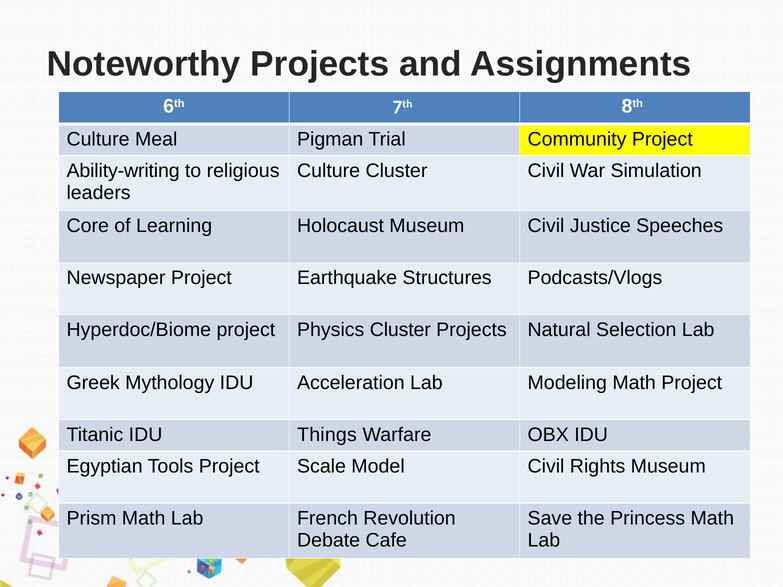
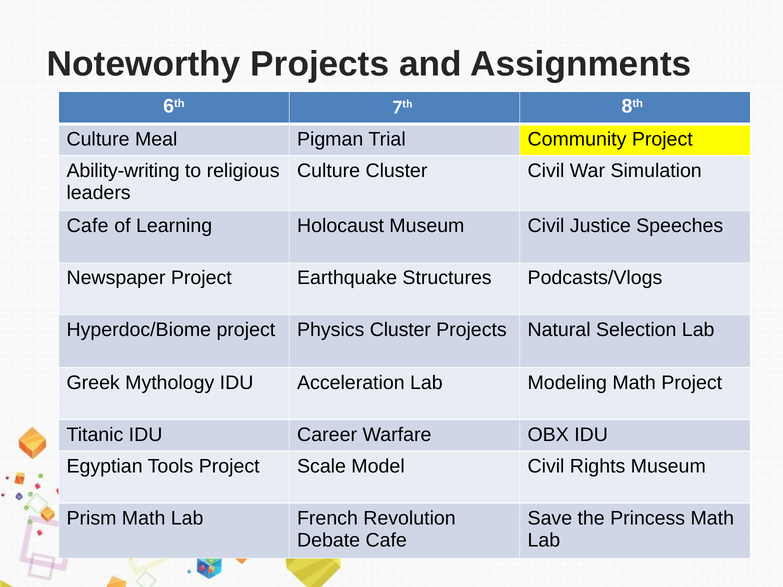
Core: Core -> Cafe (88, 226)
Things: Things -> Career (327, 435)
